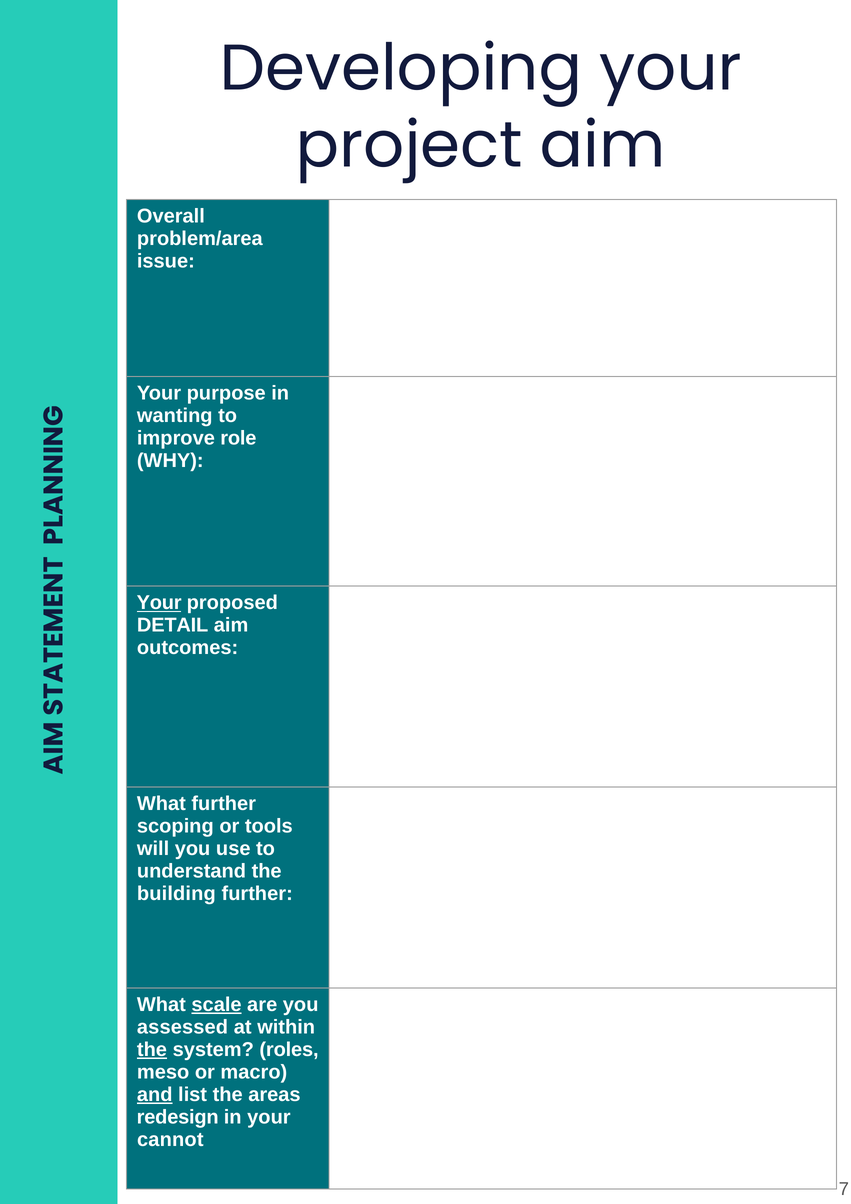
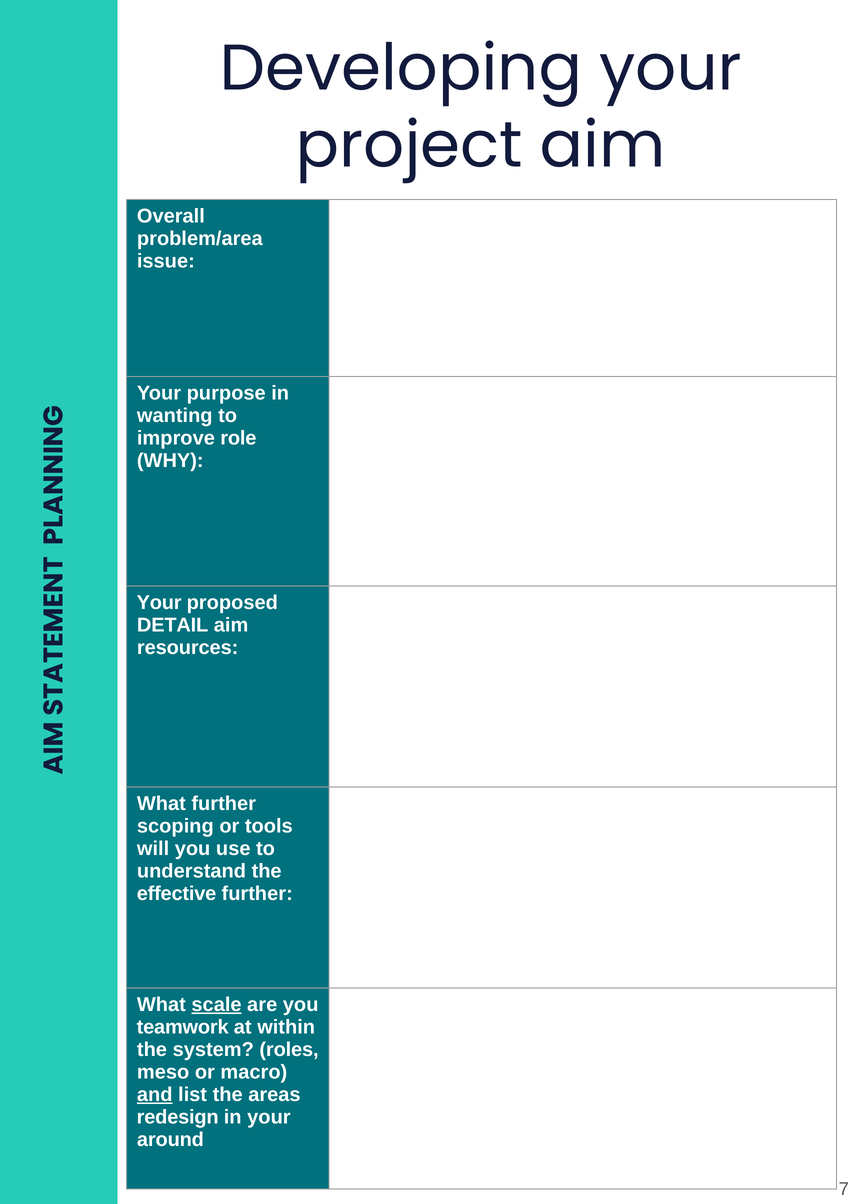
Your underline: present -> none (159, 603)
outcomes: outcomes -> resources (188, 648)
building: building -> effective (177, 893)
assessed: assessed -> teamwork (183, 1027)
the underline: present -> none (152, 1049)
cannot: cannot -> around (170, 1139)
